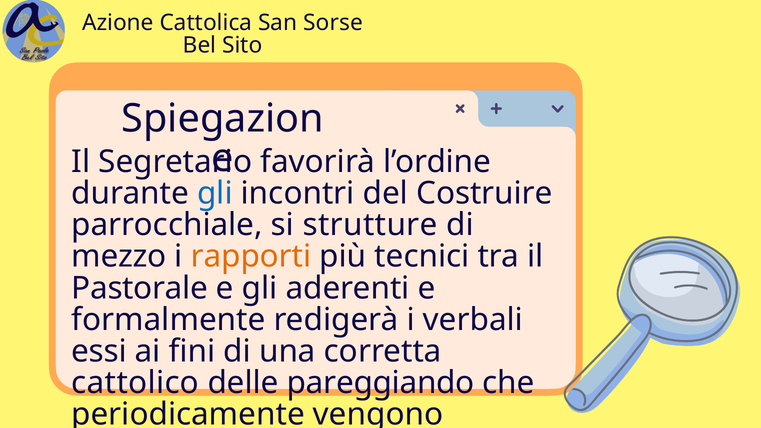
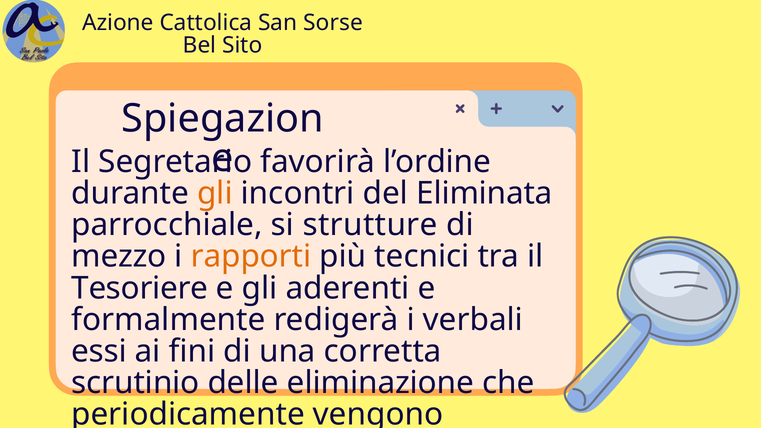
gli colour: blue -> orange (215, 194)
Costruire: Costruire -> Eliminata (484, 194)
Pastorale: Pastorale -> Tesoriere (140, 288)
cattolico: cattolico -> scrutinio (135, 383)
pareggiando: pareggiando -> eliminazione (381, 383)
